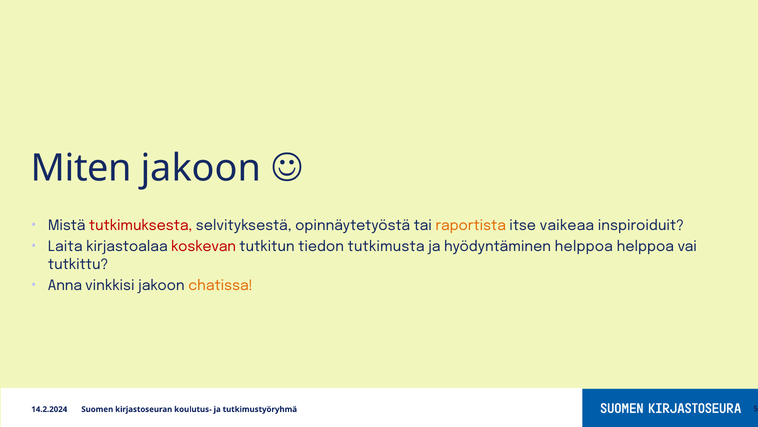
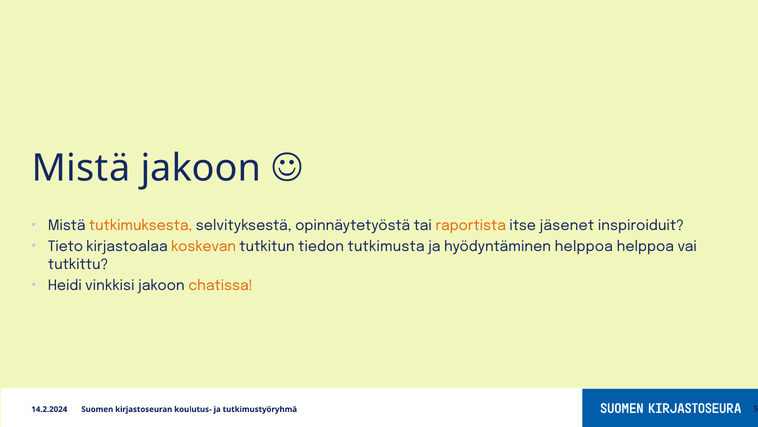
Miten: Miten -> Mistä (81, 168)
tutkimuksesta colour: red -> orange (141, 225)
vaikeaa: vaikeaa -> jäsenet (567, 225)
Laita: Laita -> Tieto (65, 246)
koskevan colour: red -> orange (204, 246)
Anna: Anna -> Heidi (65, 285)
